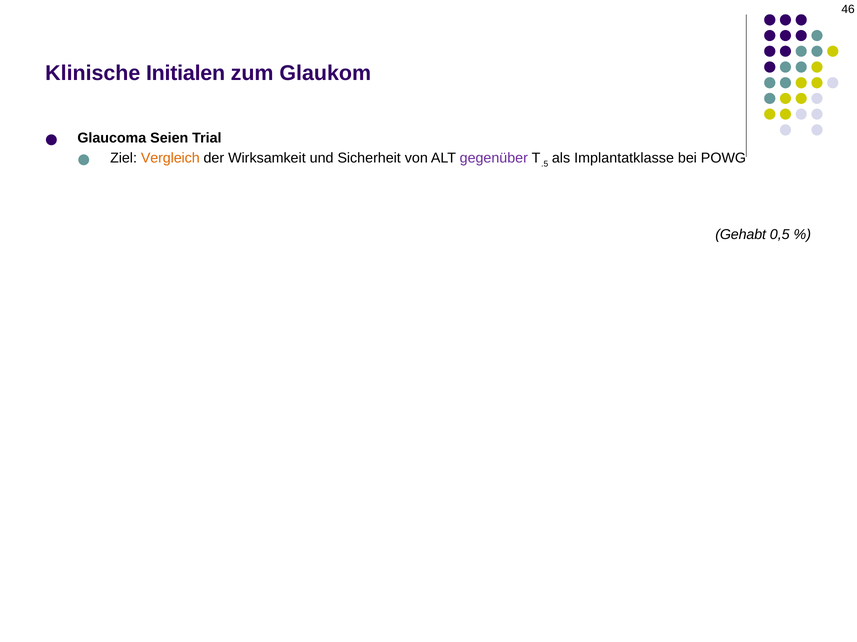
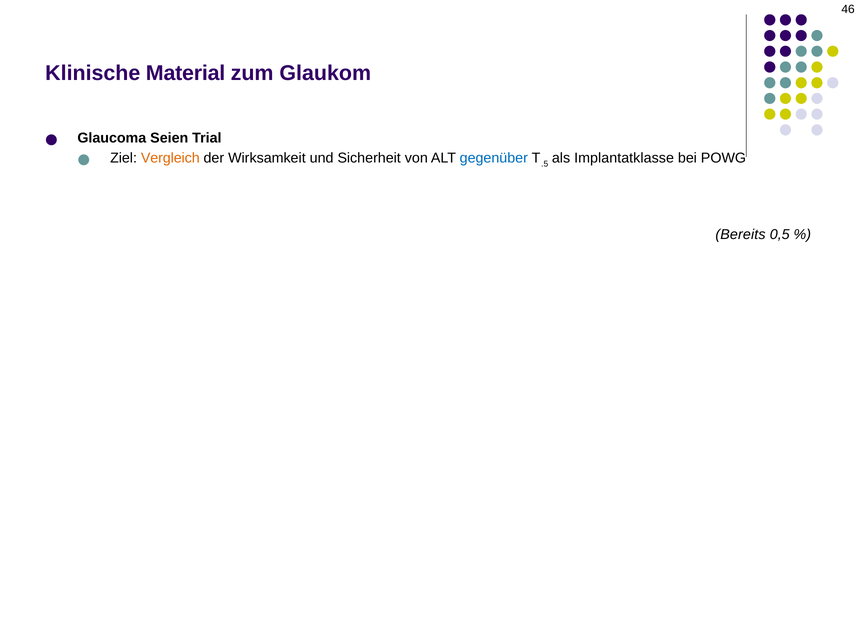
Initialen: Initialen -> Material (186, 73)
gegenüber colour: purple -> blue (494, 158)
Gehabt: Gehabt -> Bereits (741, 235)
